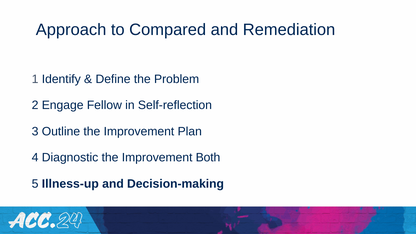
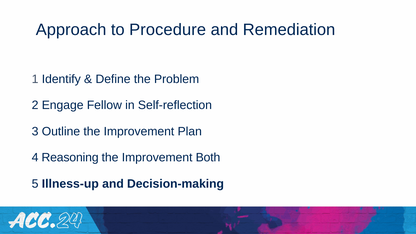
Compared: Compared -> Procedure (168, 30)
Diagnostic: Diagnostic -> Reasoning (70, 158)
